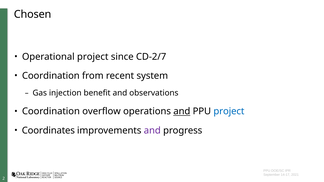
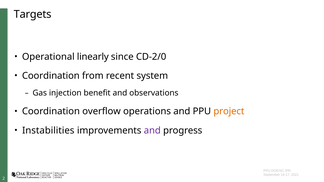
Chosen: Chosen -> Targets (33, 14)
Operational project: project -> linearly (93, 57)
CD-2/7: CD-2/7 -> CD-2/0 (151, 57)
and underline: present -> none (182, 112)
project colour: blue -> orange (229, 112)
Coordinates: Coordinates -> Instabilities (48, 131)
